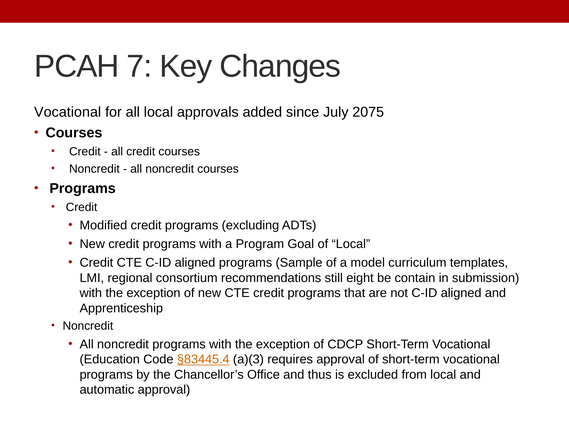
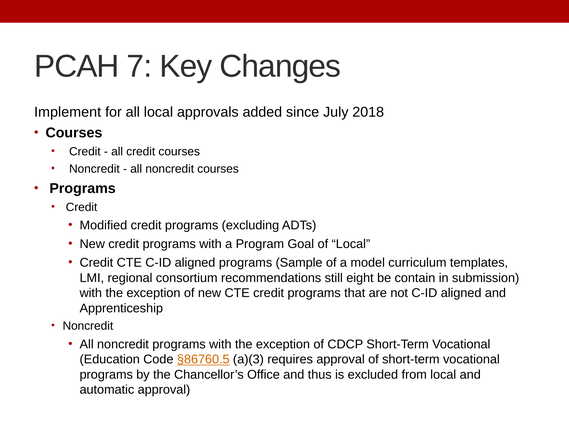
Vocational: Vocational -> Implement (68, 112)
2075: 2075 -> 2018 (368, 112)
§83445.4: §83445.4 -> §86760.5 (203, 359)
